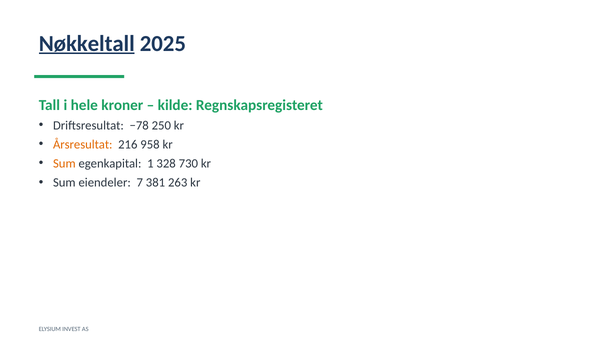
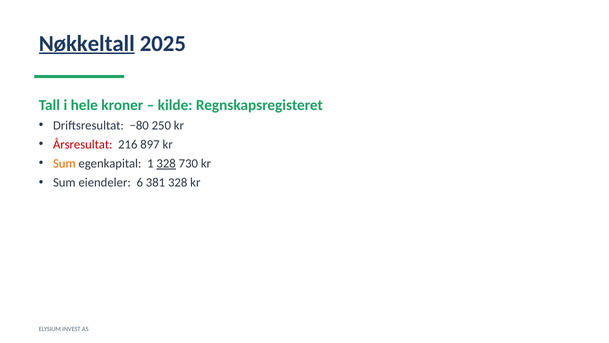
−78: −78 -> −80 (139, 125)
Årsresultat colour: orange -> red (83, 144)
958: 958 -> 897 (150, 144)
328 underline: none -> present (166, 163)
7: 7 -> 6 (140, 182)
381 263: 263 -> 328 (178, 182)
